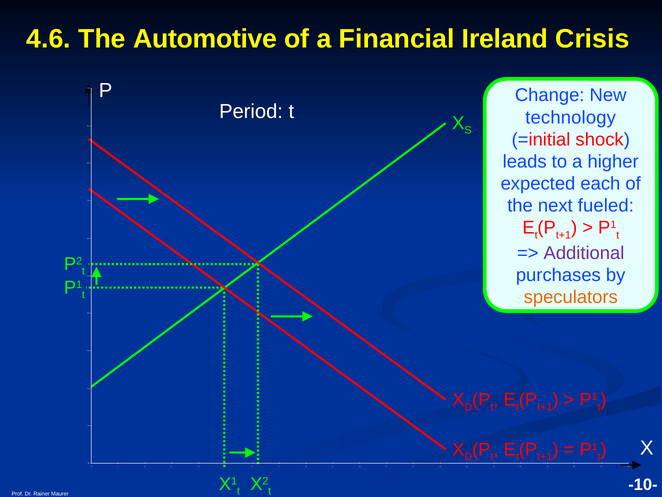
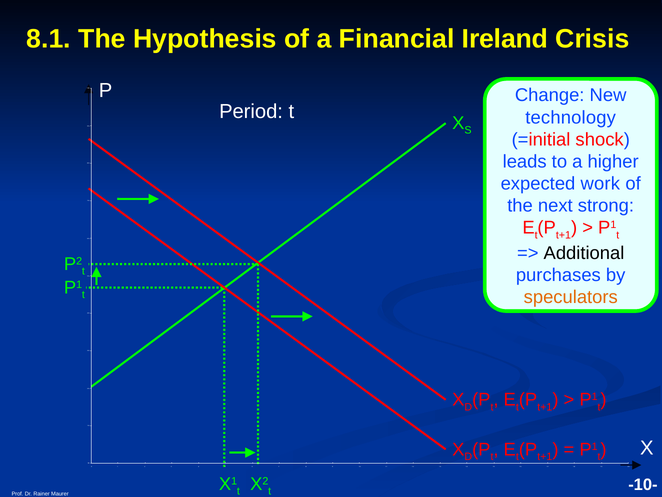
4.6: 4.6 -> 8.1 (49, 39)
Automotive: Automotive -> Hypothesis (205, 39)
each: each -> work (600, 184)
fueled: fueled -> strong (606, 206)
Additional colour: purple -> black (584, 253)
